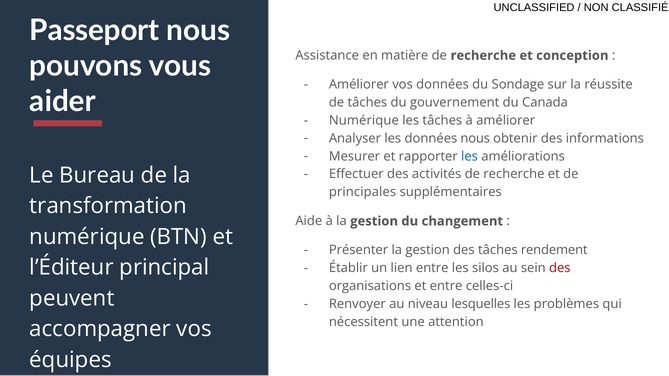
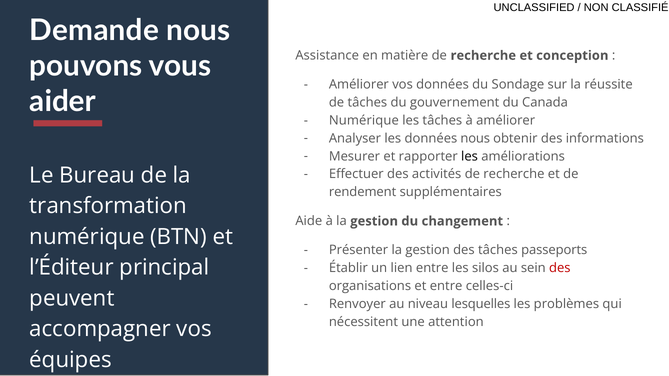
Passeport: Passeport -> Demande (94, 30)
les colour: blue -> black (470, 156)
principales: principales -> rendement (363, 192)
rendement: rendement -> passeports (554, 250)
